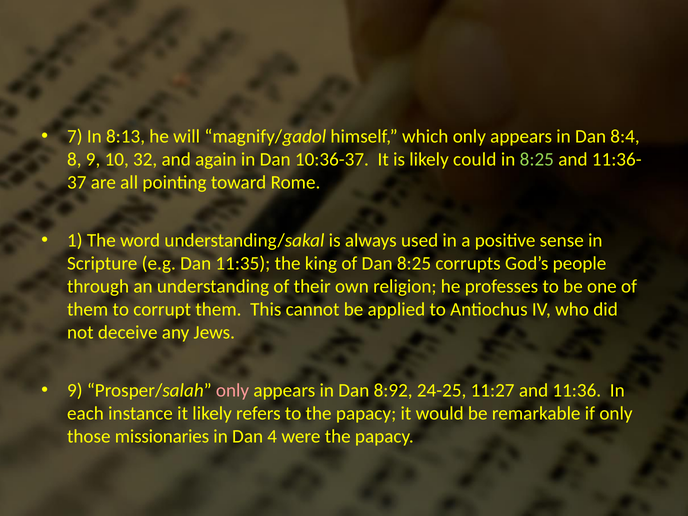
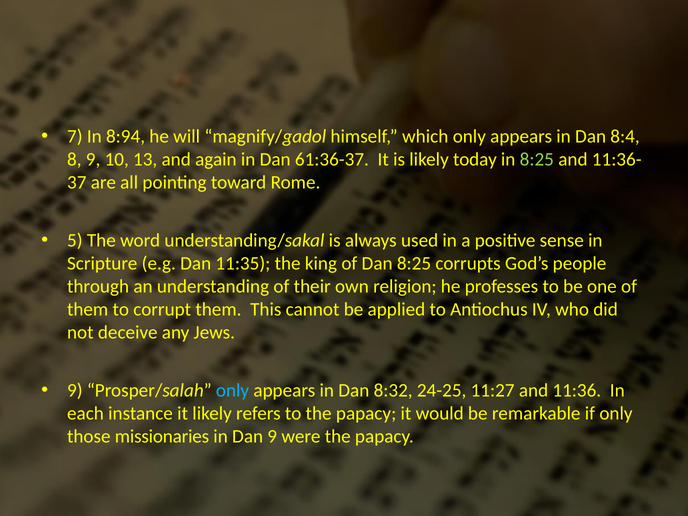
8:13: 8:13 -> 8:94 (126, 137)
32: 32 -> 13 (145, 160)
10:36-37: 10:36-37 -> 61:36-37 (332, 160)
could: could -> today (475, 160)
1: 1 -> 5 (75, 241)
only colour: pink -> light blue (233, 391)
8:92: 8:92 -> 8:32 (393, 391)
Dan 4: 4 -> 9 (272, 436)
